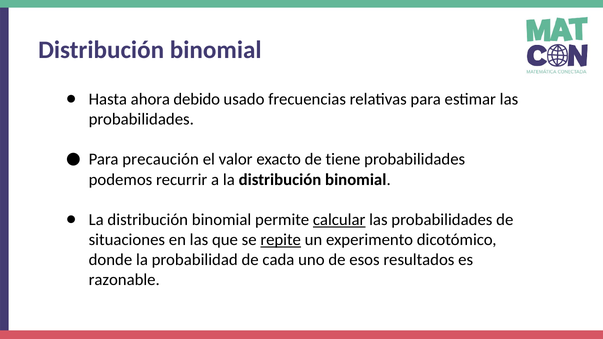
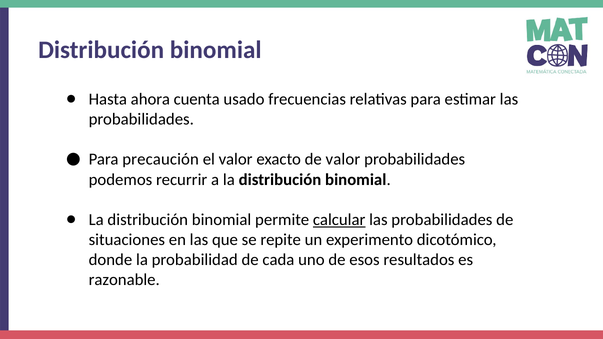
debido: debido -> cuenta (197, 99)
de tiene: tiene -> valor (343, 159)
repite underline: present -> none (281, 240)
